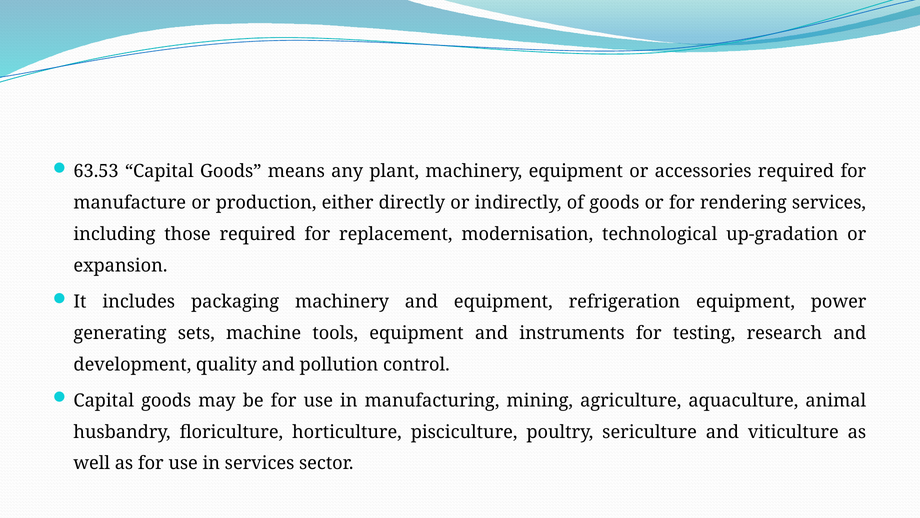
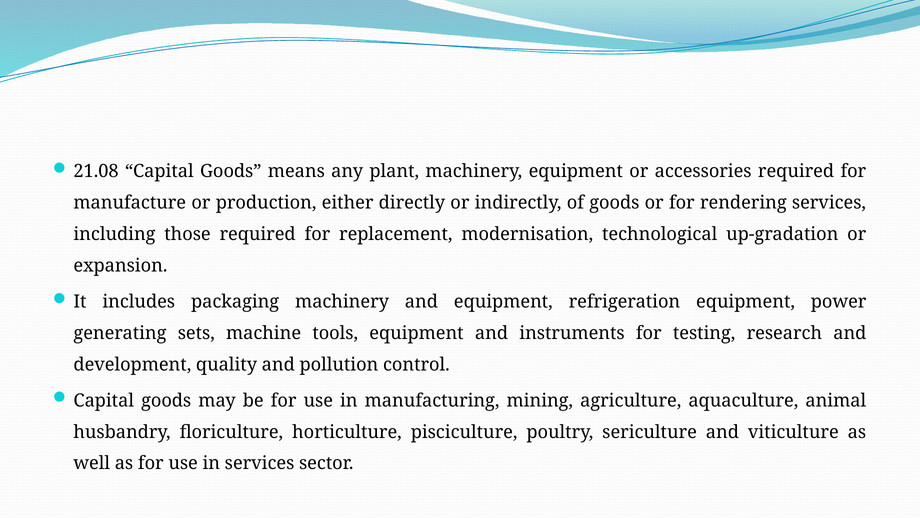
63.53: 63.53 -> 21.08 (96, 171)
